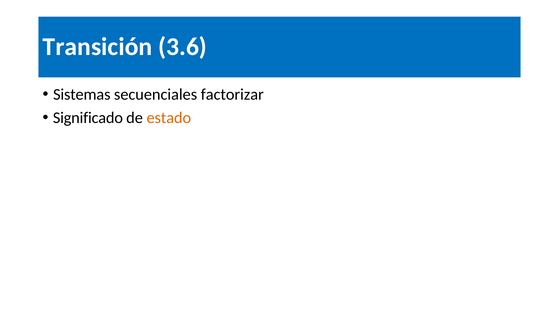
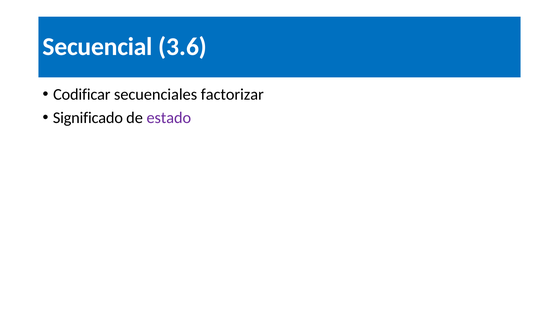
Transición: Transición -> Secuencial (98, 47)
Sistemas: Sistemas -> Codificar (82, 95)
estado colour: orange -> purple (169, 118)
